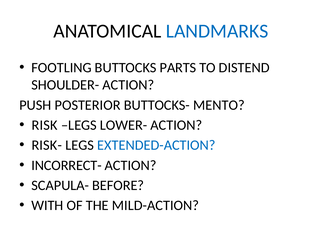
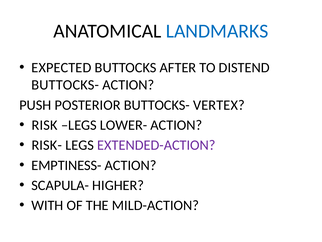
FOOTLING: FOOTLING -> EXPECTED (61, 68)
PARTS: PARTS -> AFTER (178, 68)
SHOULDER-: SHOULDER- -> BUTTOCKS- (65, 85)
MENTO: MENTO -> VERTEX (219, 105)
EXTENDED-ACTION colour: blue -> purple (156, 145)
INCORRECT-: INCORRECT- -> EMPTINESS- (66, 165)
BEFORE: BEFORE -> HIGHER (118, 185)
